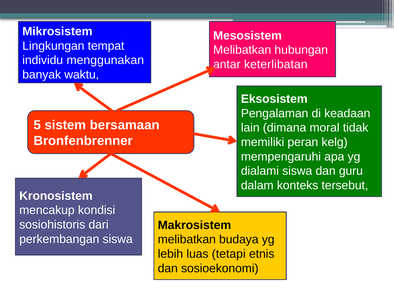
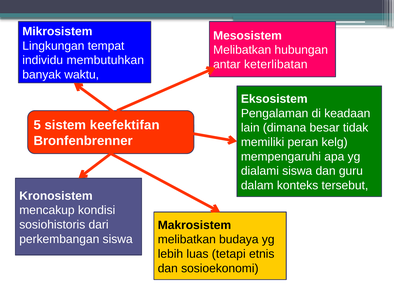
menggunakan: menggunakan -> membutuhkan (105, 60)
bersamaan: bersamaan -> keefektifan (125, 125)
moral: moral -> besar (325, 128)
